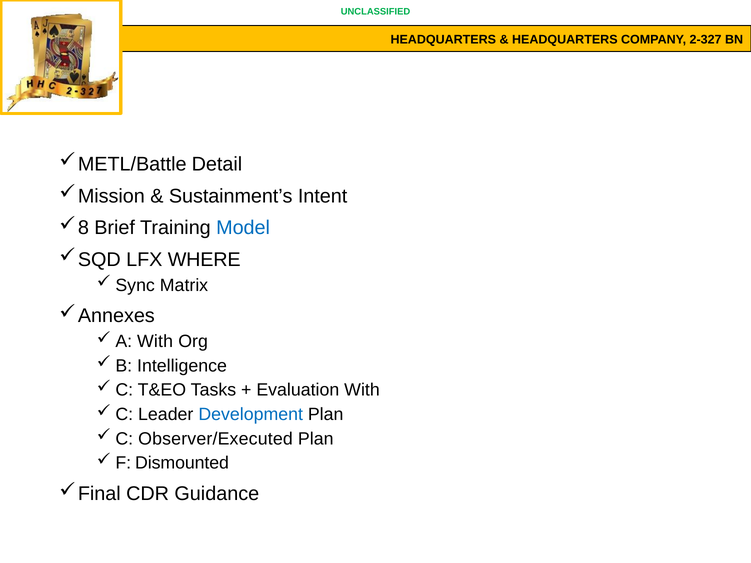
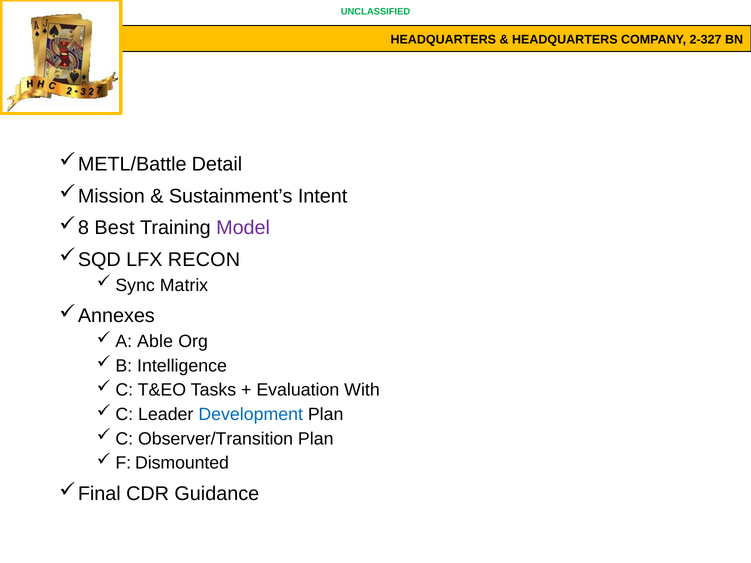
Brief: Brief -> Best (114, 228)
Model colour: blue -> purple (243, 228)
WHERE: WHERE -> RECON (204, 260)
A With: With -> Able (155, 341)
Observer/Executed: Observer/Executed -> Observer/Transition (216, 439)
